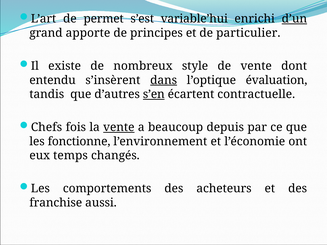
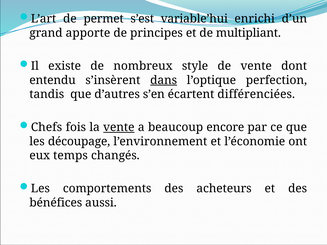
d’un underline: present -> none (294, 19)
particulier: particulier -> multipliant (248, 33)
évaluation: évaluation -> perfection (276, 80)
s’en underline: present -> none (154, 94)
contractuelle: contractuelle -> différenciées (256, 94)
depuis: depuis -> encore (225, 127)
fonctionne: fonctionne -> découpage (79, 142)
franchise: franchise -> bénéfices (56, 203)
